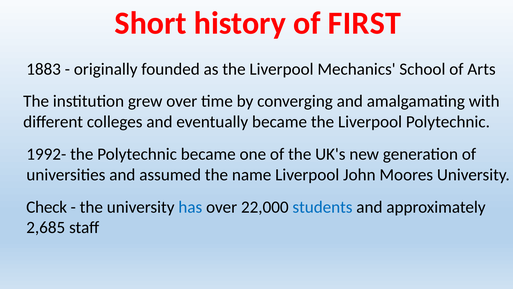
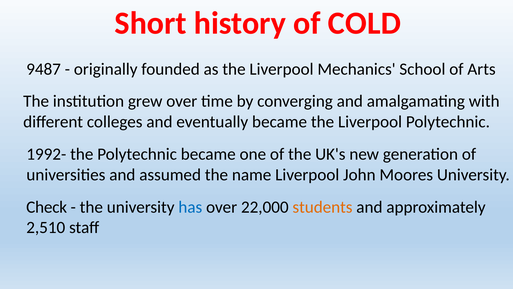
FIRST: FIRST -> COLD (364, 23)
1883: 1883 -> 9487 (44, 69)
students colour: blue -> orange (322, 207)
2,685: 2,685 -> 2,510 (46, 227)
